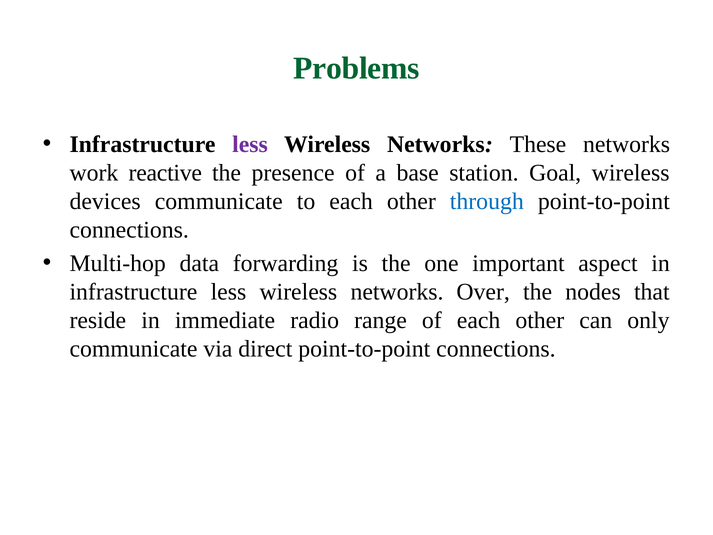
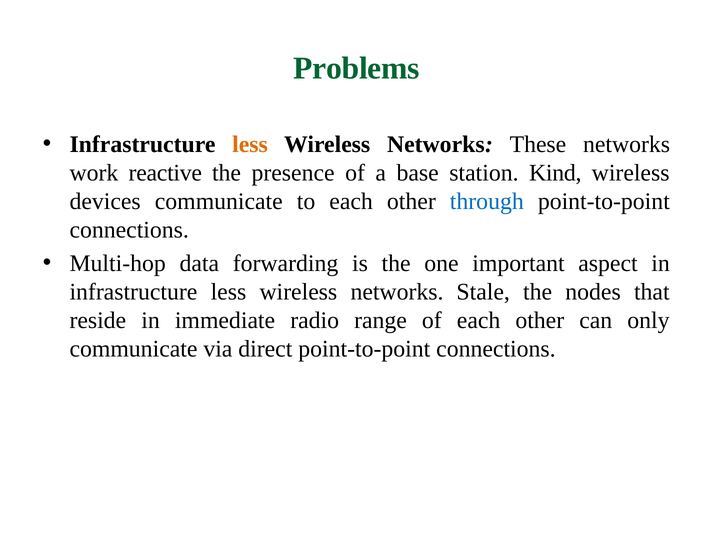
less colour: purple -> orange (250, 144)
Goal: Goal -> Kind (555, 173)
Over: Over -> Stale (483, 292)
